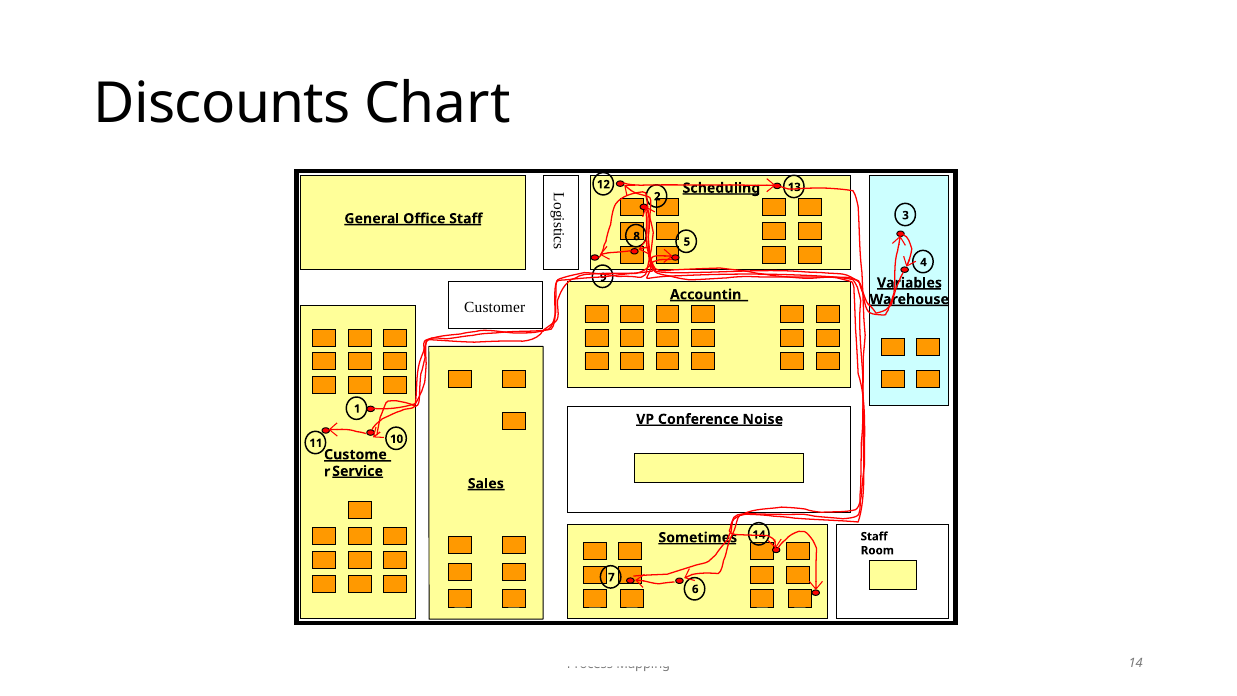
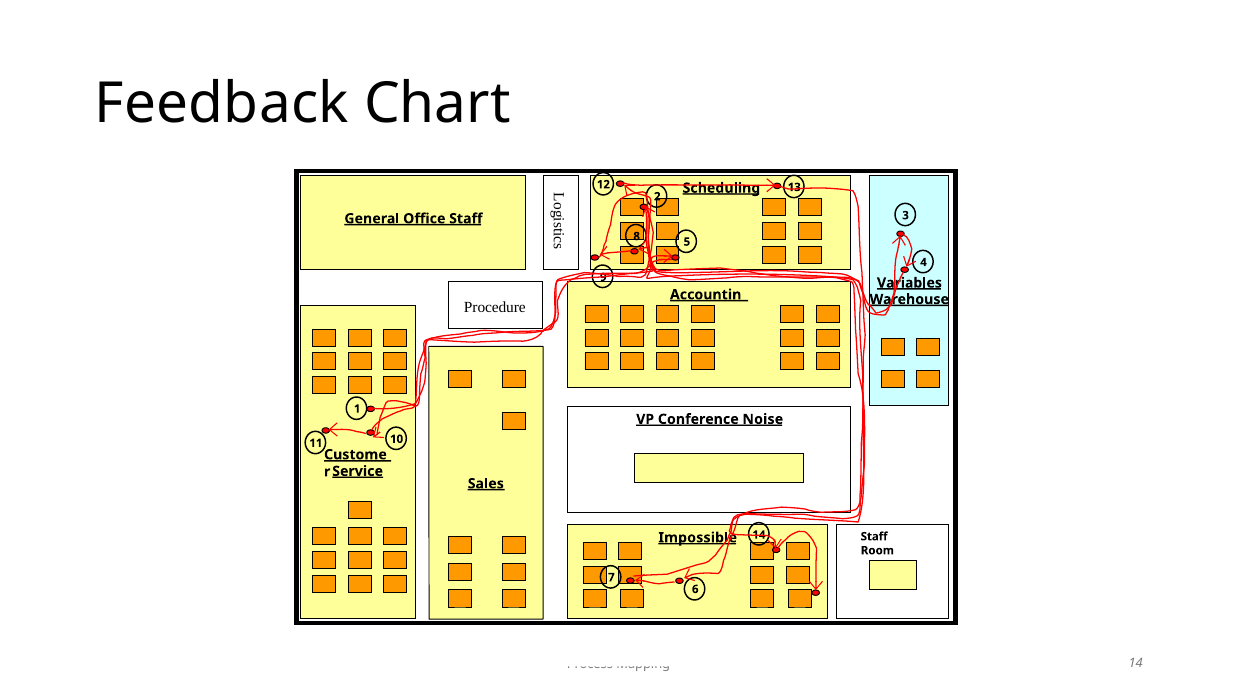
Discounts: Discounts -> Feedback (222, 104)
Customer: Customer -> Procedure (495, 307)
Sometimes: Sometimes -> Impossible (698, 537)
